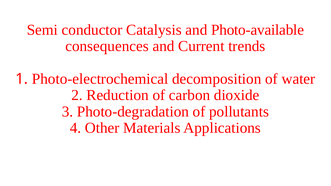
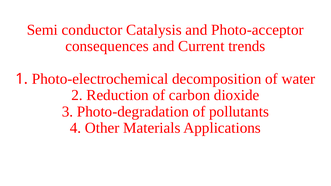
Photo-available: Photo-available -> Photo-acceptor (257, 30)
